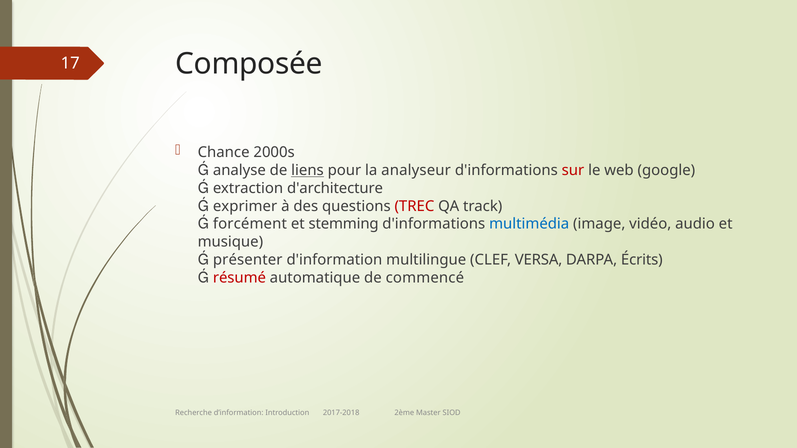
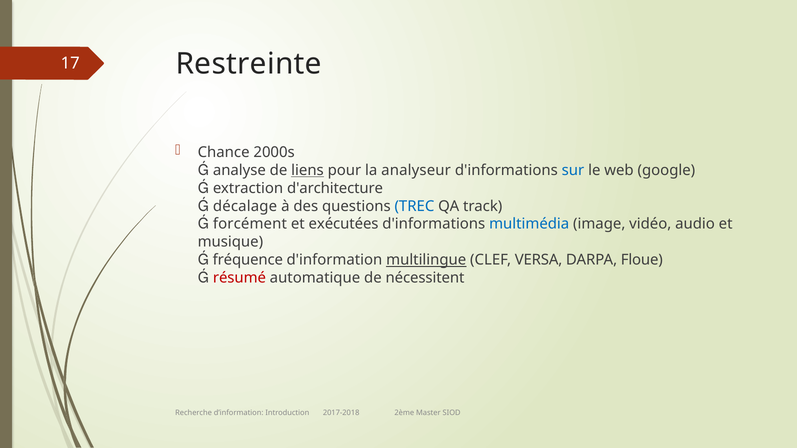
Composée: Composée -> Restreinte (249, 64)
sur colour: red -> blue (573, 170)
exprimer: exprimer -> décalage (245, 206)
TREC colour: red -> blue (414, 206)
stemming: stemming -> exécutées (344, 224)
présenter: présenter -> fréquence (248, 260)
multilingue underline: none -> present (426, 260)
Écrits: Écrits -> Floue (642, 260)
commencé: commencé -> nécessitent (425, 278)
